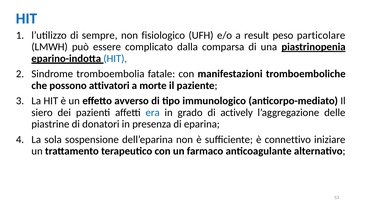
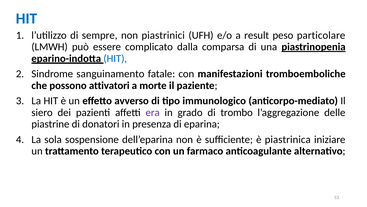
fisiologico: fisiologico -> piastrinici (163, 35)
tromboembolia: tromboembolia -> sanguinamento (110, 74)
era colour: blue -> purple (153, 112)
actively: actively -> trombo (237, 112)
connettivo: connettivo -> piastrinica (288, 139)
